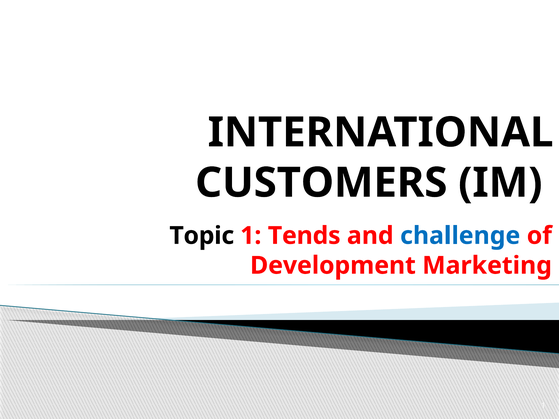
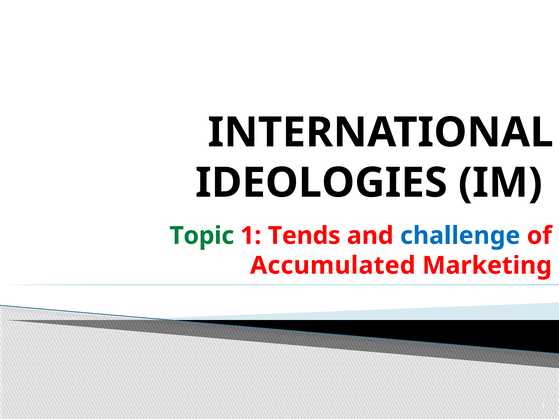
CUSTOMERS: CUSTOMERS -> IDEOLOGIES (321, 183)
Topic colour: black -> green (202, 236)
Development: Development -> Accumulated (333, 266)
